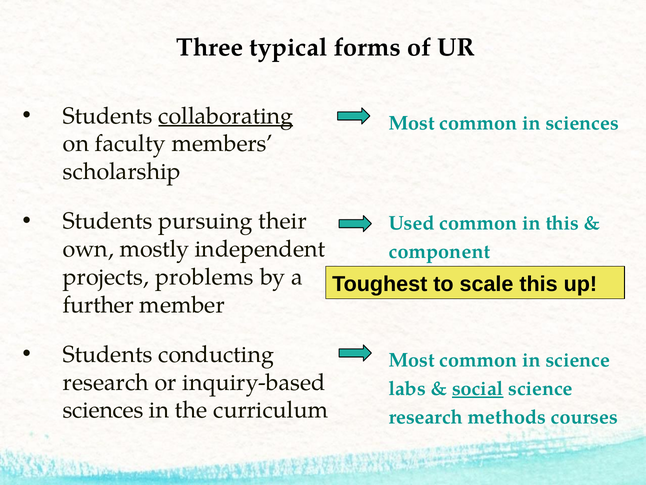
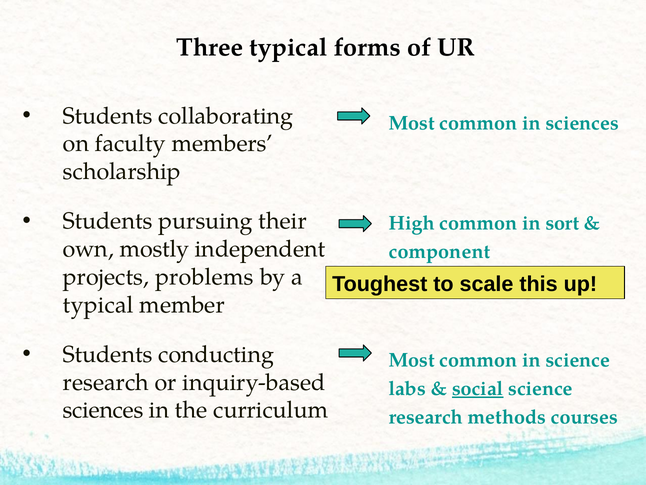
collaborating underline: present -> none (226, 116)
Used: Used -> High (412, 223)
in this: this -> sort (562, 223)
further: further -> typical (98, 305)
